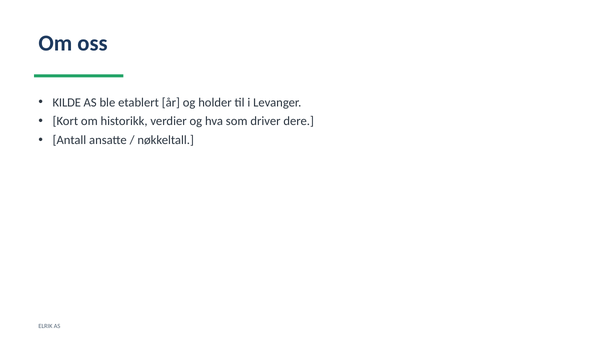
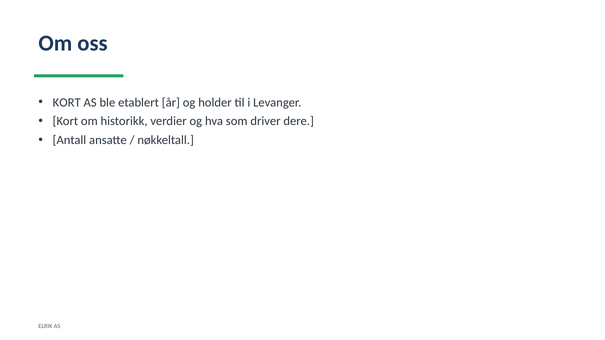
KILDE: KILDE -> KORT (67, 102)
